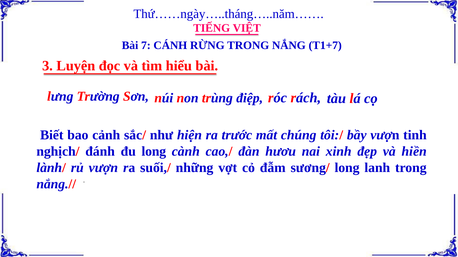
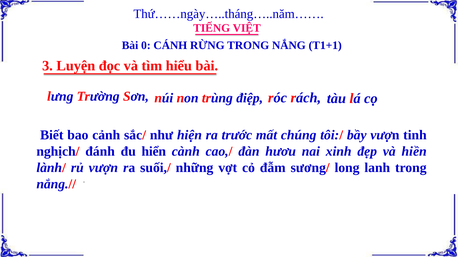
7: 7 -> 0 (146, 45)
T1+7: T1+7 -> T1+1 (325, 45)
đu long: long -> hiển (154, 152)
